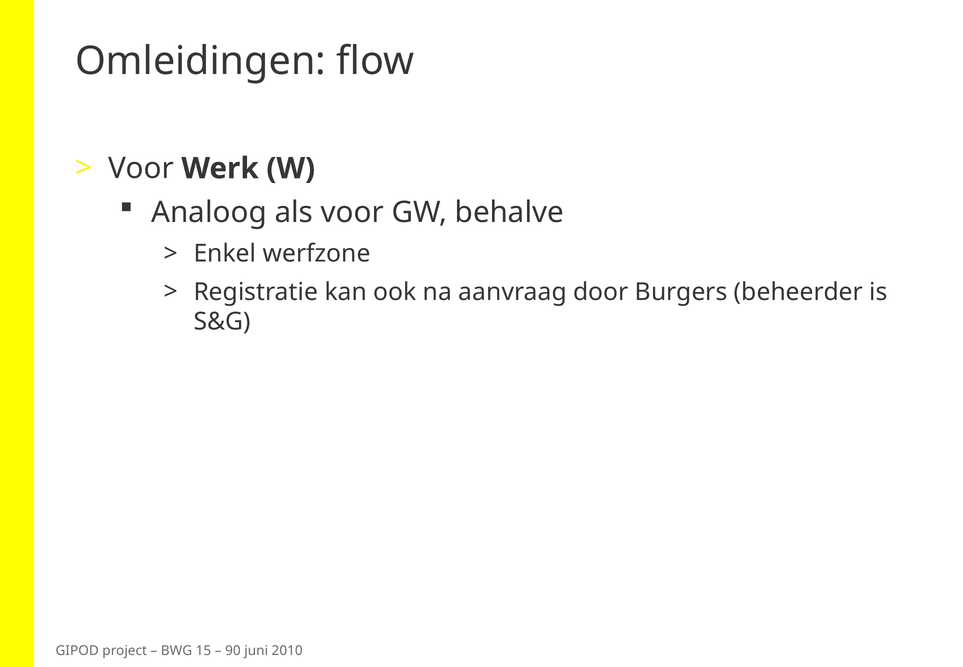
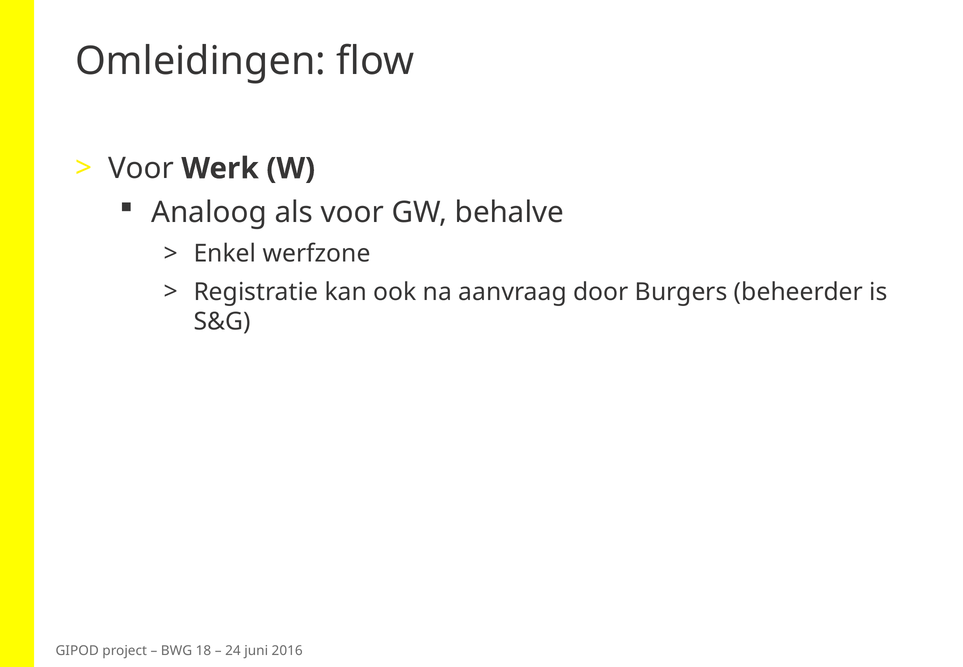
15: 15 -> 18 (203, 651)
90: 90 -> 24 (233, 651)
2010: 2010 -> 2016 (287, 651)
